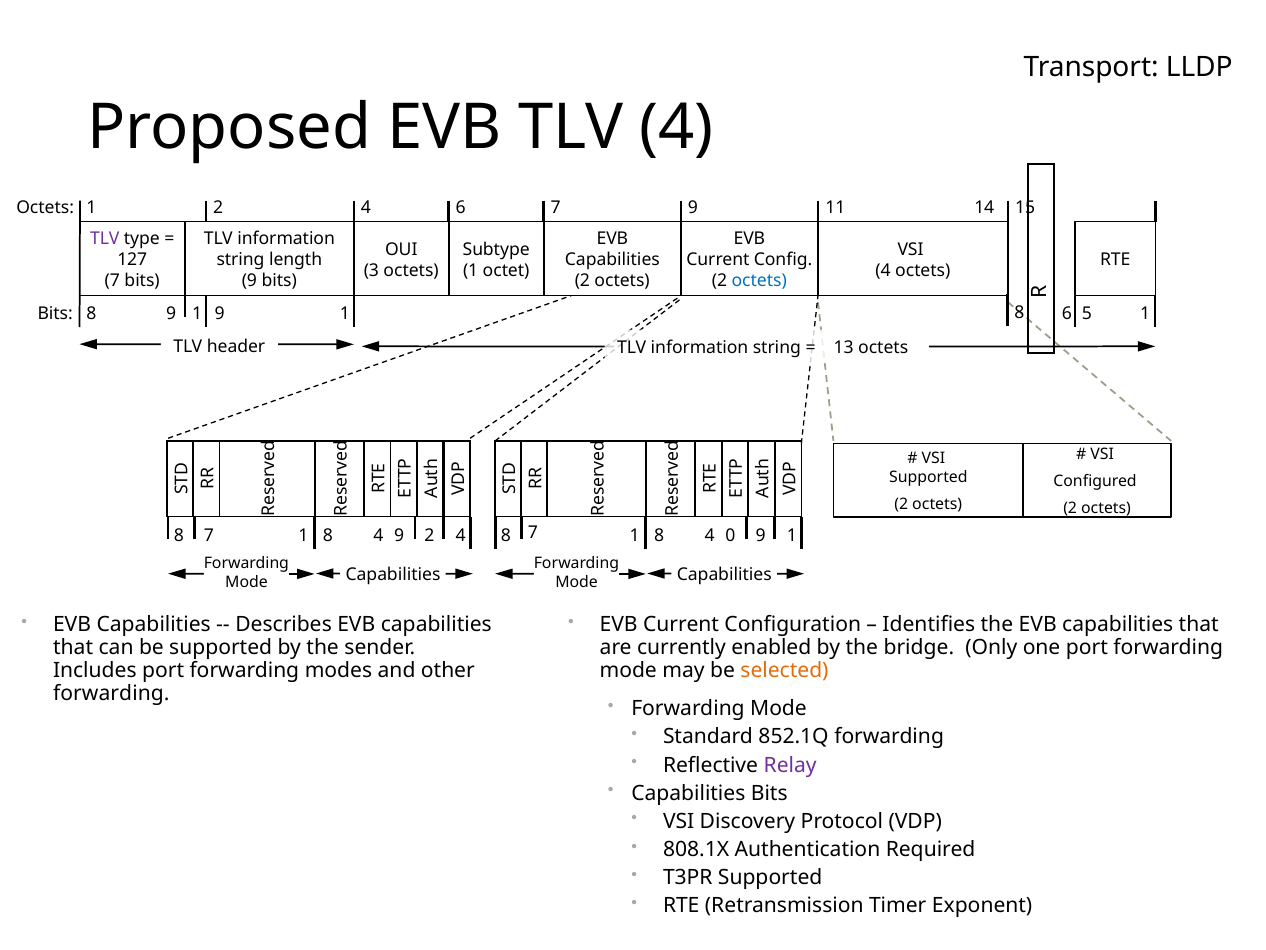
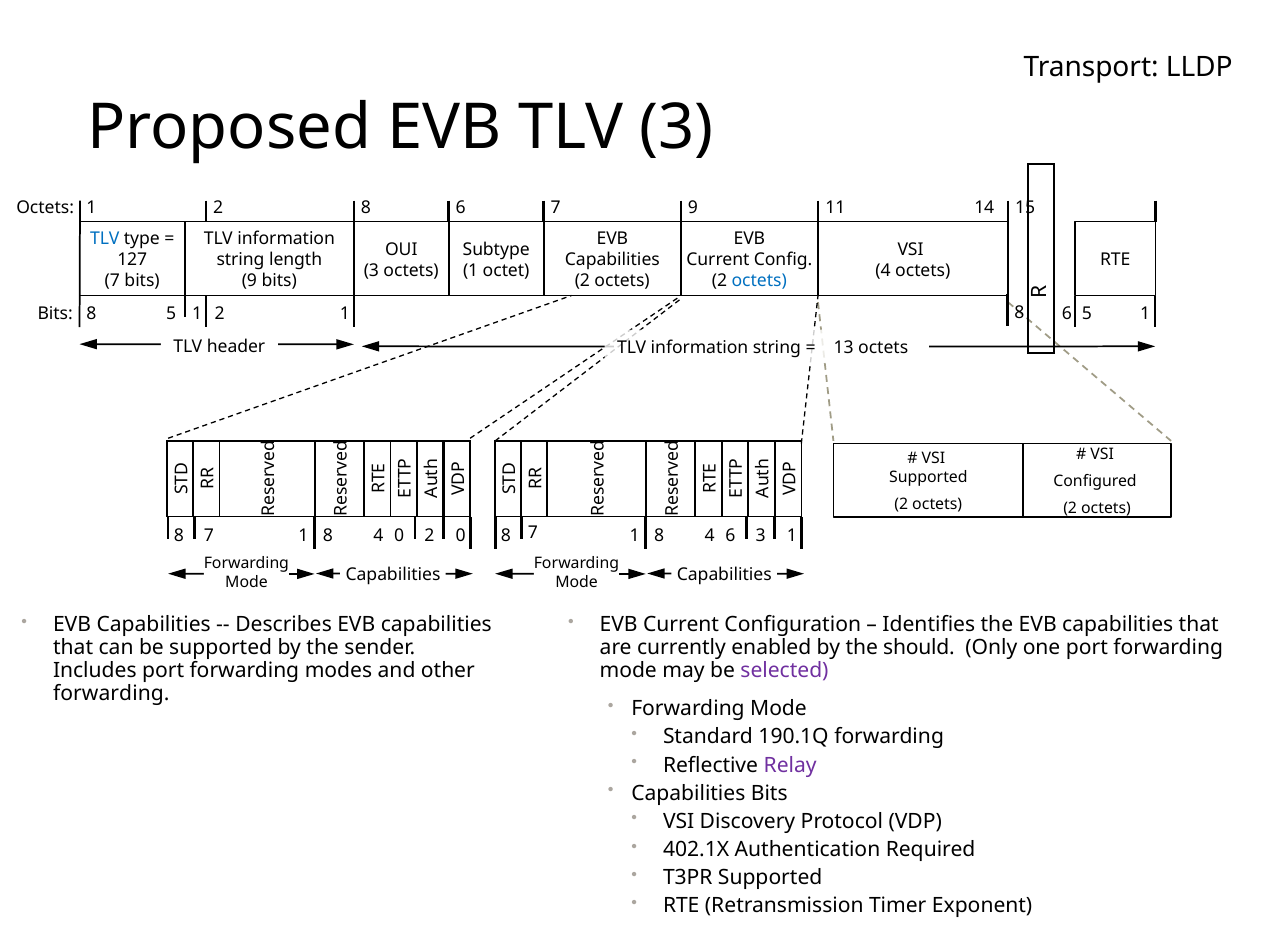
TLV 4: 4 -> 3 (677, 127)
4: 4 -> 8 (366, 208)
TLV colour: purple -> blue (105, 239)
9: 9 -> 5 (171, 313)
9: 9 -> 2 (220, 313)
7 8 9: 9 -> 0 (399, 535)
4: 4 -> 0 (461, 535)
7 8 0: 0 -> 6 (730, 535)
9: 9 -> 3 (761, 535)
bridge: bridge -> should (919, 647)
selected colour: orange -> purple (785, 670)
852.1Q: 852.1Q -> 190.1Q (794, 737)
808.1X: 808.1X -> 402.1X (696, 849)
